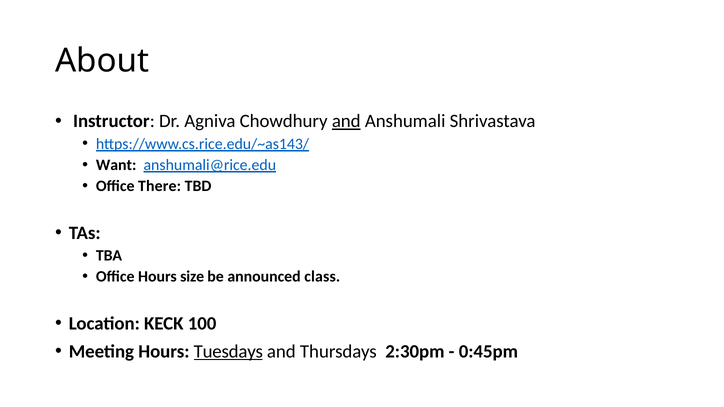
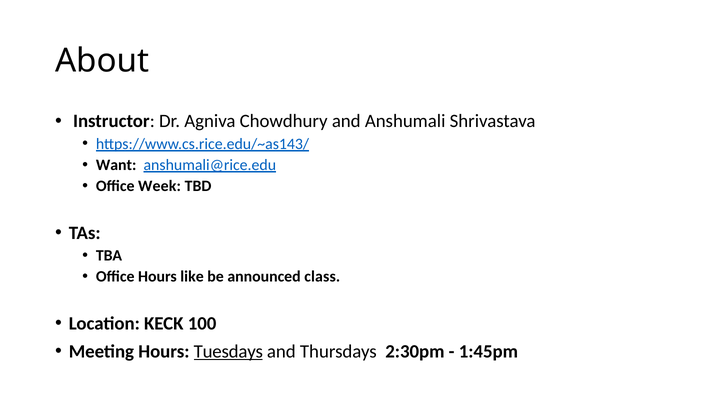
and underline: present -> none (346, 121)
There: There -> Week (160, 186)
size: size -> like (192, 277)
0:45pm: 0:45pm -> 1:45pm (488, 352)
